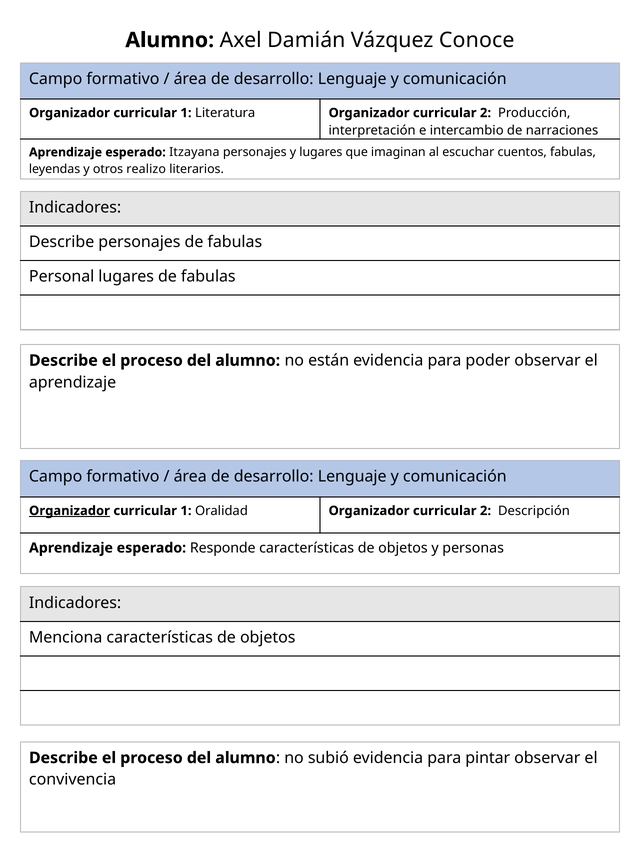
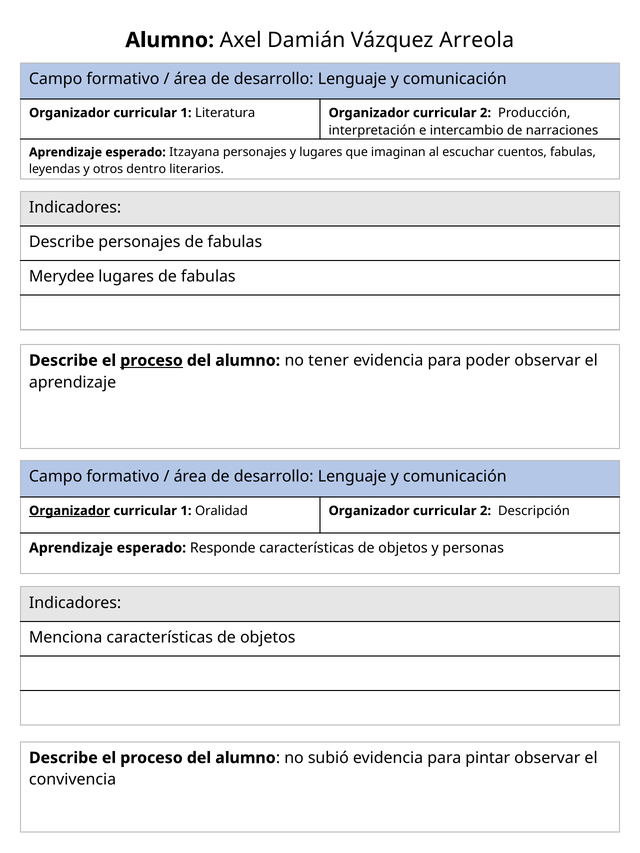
Conoce: Conoce -> Arreola (477, 40)
realizo: realizo -> dentro (146, 169)
Personal: Personal -> Merydee (62, 277)
proceso underline: none -> present (152, 361)
están: están -> tener (329, 361)
